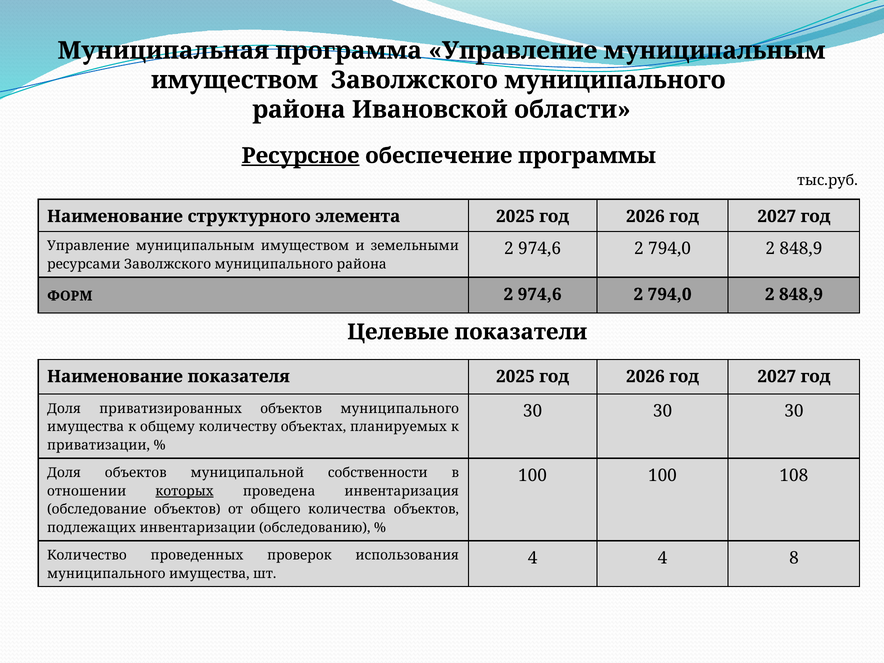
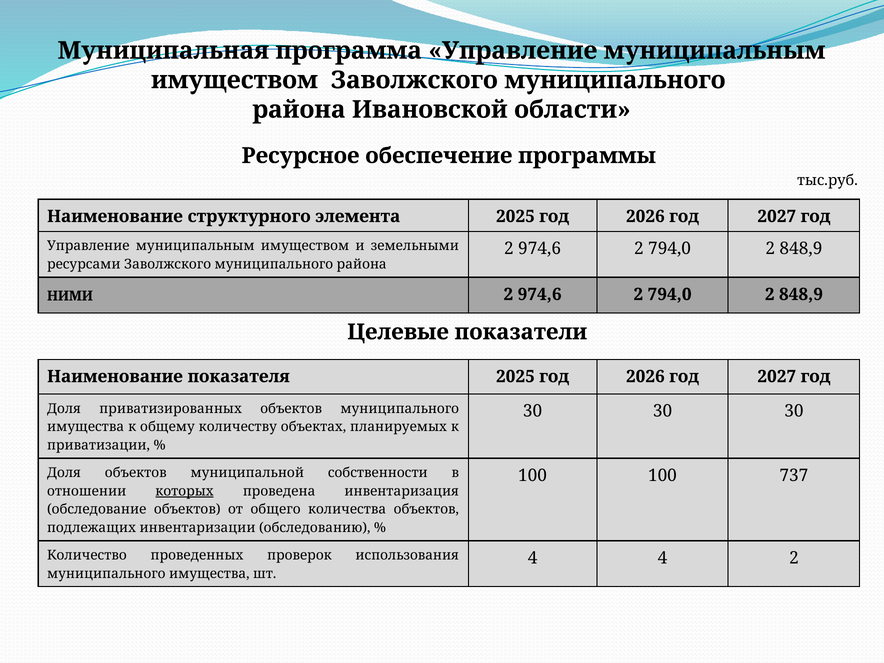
Ресурсное underline: present -> none (301, 156)
ФОРМ: ФОРМ -> НИМИ (70, 296)
108: 108 -> 737 (794, 475)
4 8: 8 -> 2 (794, 558)
